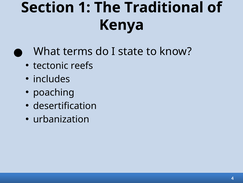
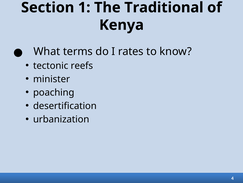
state: state -> rates (131, 51)
includes: includes -> minister (52, 79)
